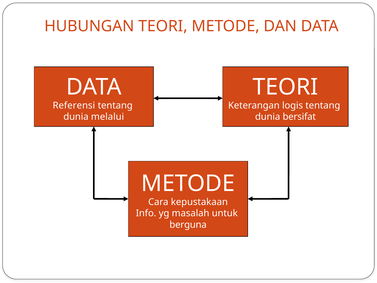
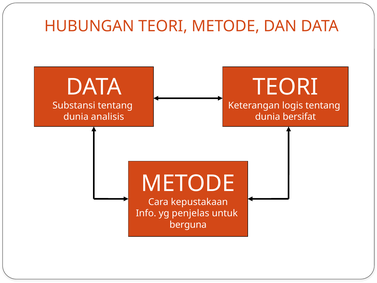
Referensi: Referensi -> Substansi (74, 105)
melalui: melalui -> analisis (108, 117)
masalah: masalah -> penjelas (191, 213)
